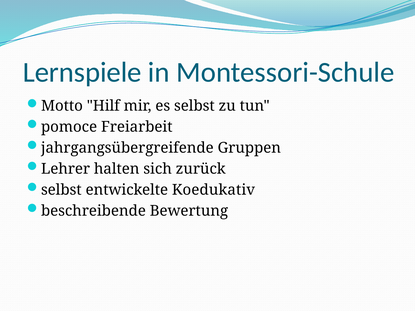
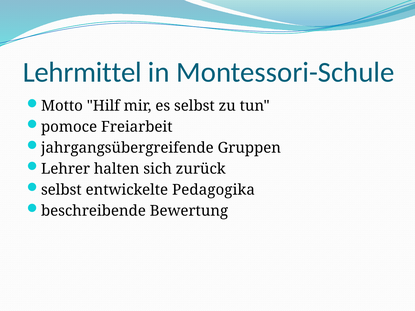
Lernspiele: Lernspiele -> Lehrmittel (82, 72)
Koedukativ: Koedukativ -> Pedagogika (213, 190)
